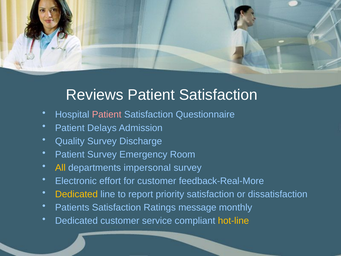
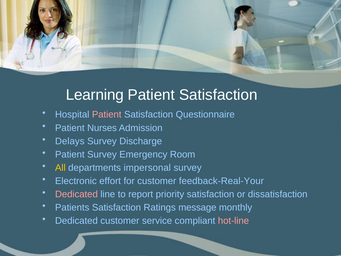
Reviews: Reviews -> Learning (95, 95)
Delays: Delays -> Nurses (102, 128)
Quality: Quality -> Delays (70, 141)
feedback-Real-More: feedback-Real-More -> feedback-Real-Your (221, 181)
Dedicated colour: yellow -> pink (76, 194)
hot-line colour: yellow -> pink (233, 221)
